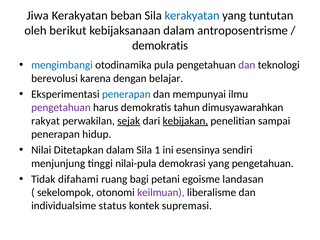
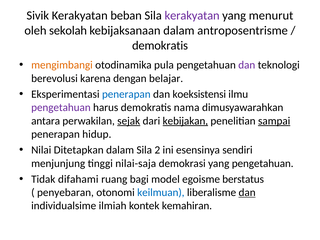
Jiwa: Jiwa -> Sivik (38, 16)
kerakyatan colour: blue -> purple (192, 16)
tuntutan: tuntutan -> menurut (271, 16)
berikut: berikut -> sekolah (68, 30)
mengimbangi colour: blue -> orange (62, 65)
mempunyai: mempunyai -> koeksistensi (199, 94)
tahun: tahun -> nama (187, 108)
rakyat: rakyat -> antara (46, 121)
sampai underline: none -> present (274, 121)
1: 1 -> 2 (157, 150)
nilai-pula: nilai-pula -> nilai-saja (136, 163)
petani: petani -> model (165, 179)
landasan: landasan -> berstatus (243, 179)
sekelompok: sekelompok -> penyebaran (65, 192)
keilmuan colour: purple -> blue (161, 192)
dan underline: none -> present (247, 192)
status: status -> ilmiah (113, 206)
supremasi: supremasi -> kemahiran (187, 206)
